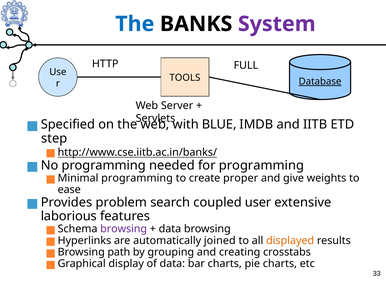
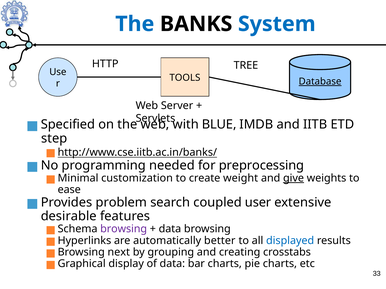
System colour: purple -> blue (277, 24)
FULL: FULL -> TREE (246, 65)
for programming: programming -> preprocessing (261, 166)
programming: programming -> customization (137, 178)
proper: proper -> weight (241, 178)
give underline: none -> present (294, 178)
laborious: laborious -> desirable (69, 217)
joined: joined -> better (220, 241)
displayed colour: orange -> blue (290, 241)
path: path -> next (119, 252)
